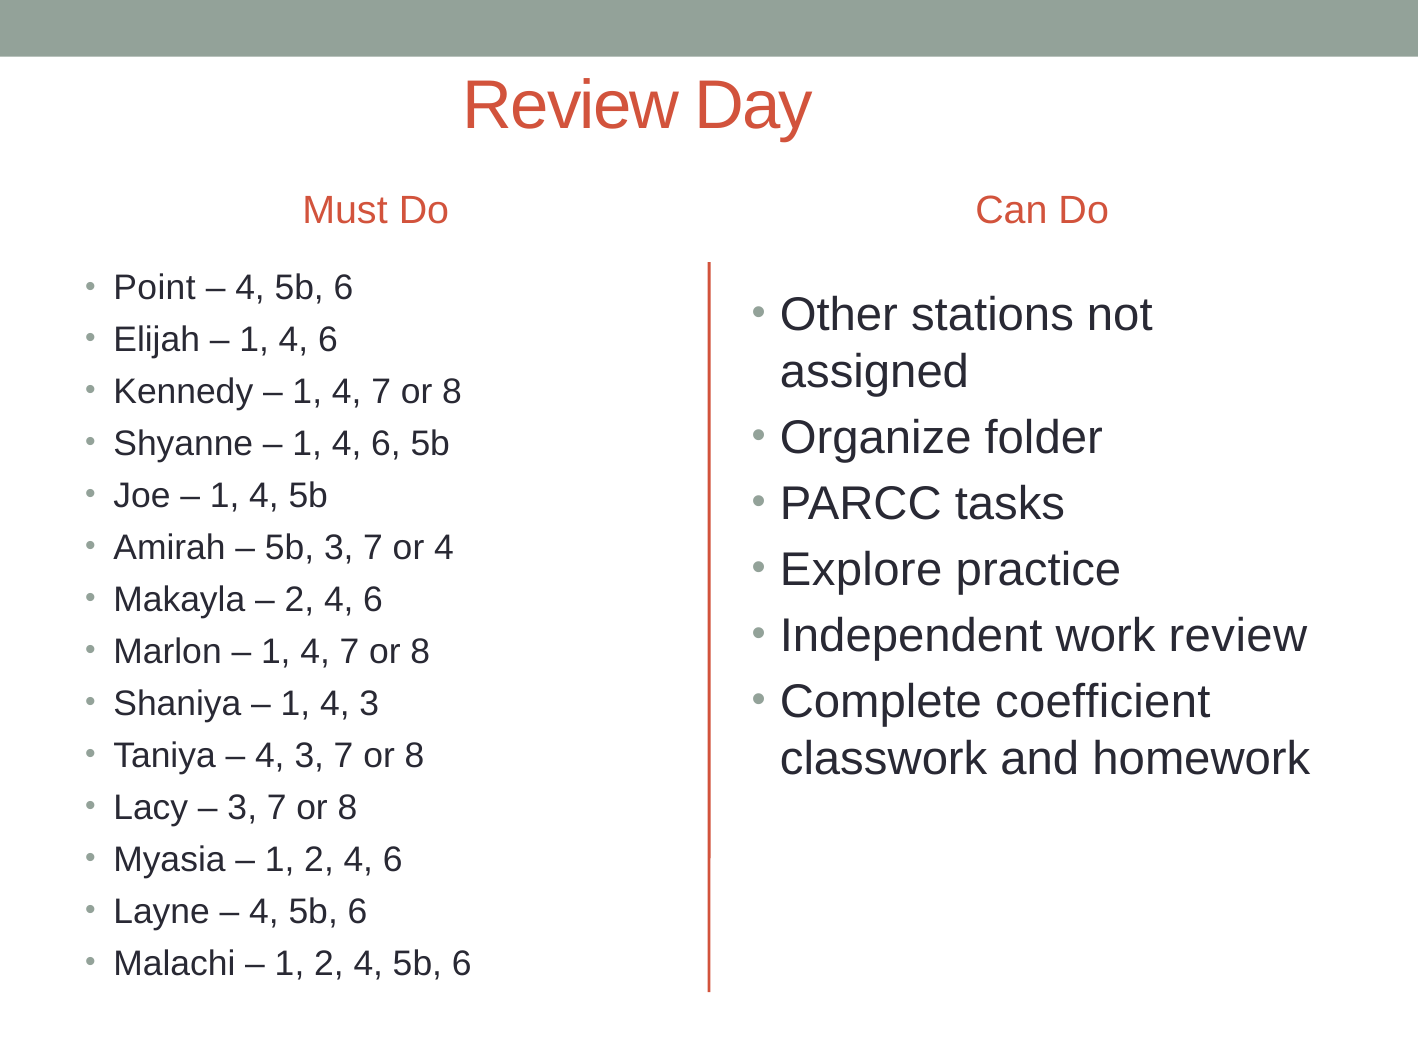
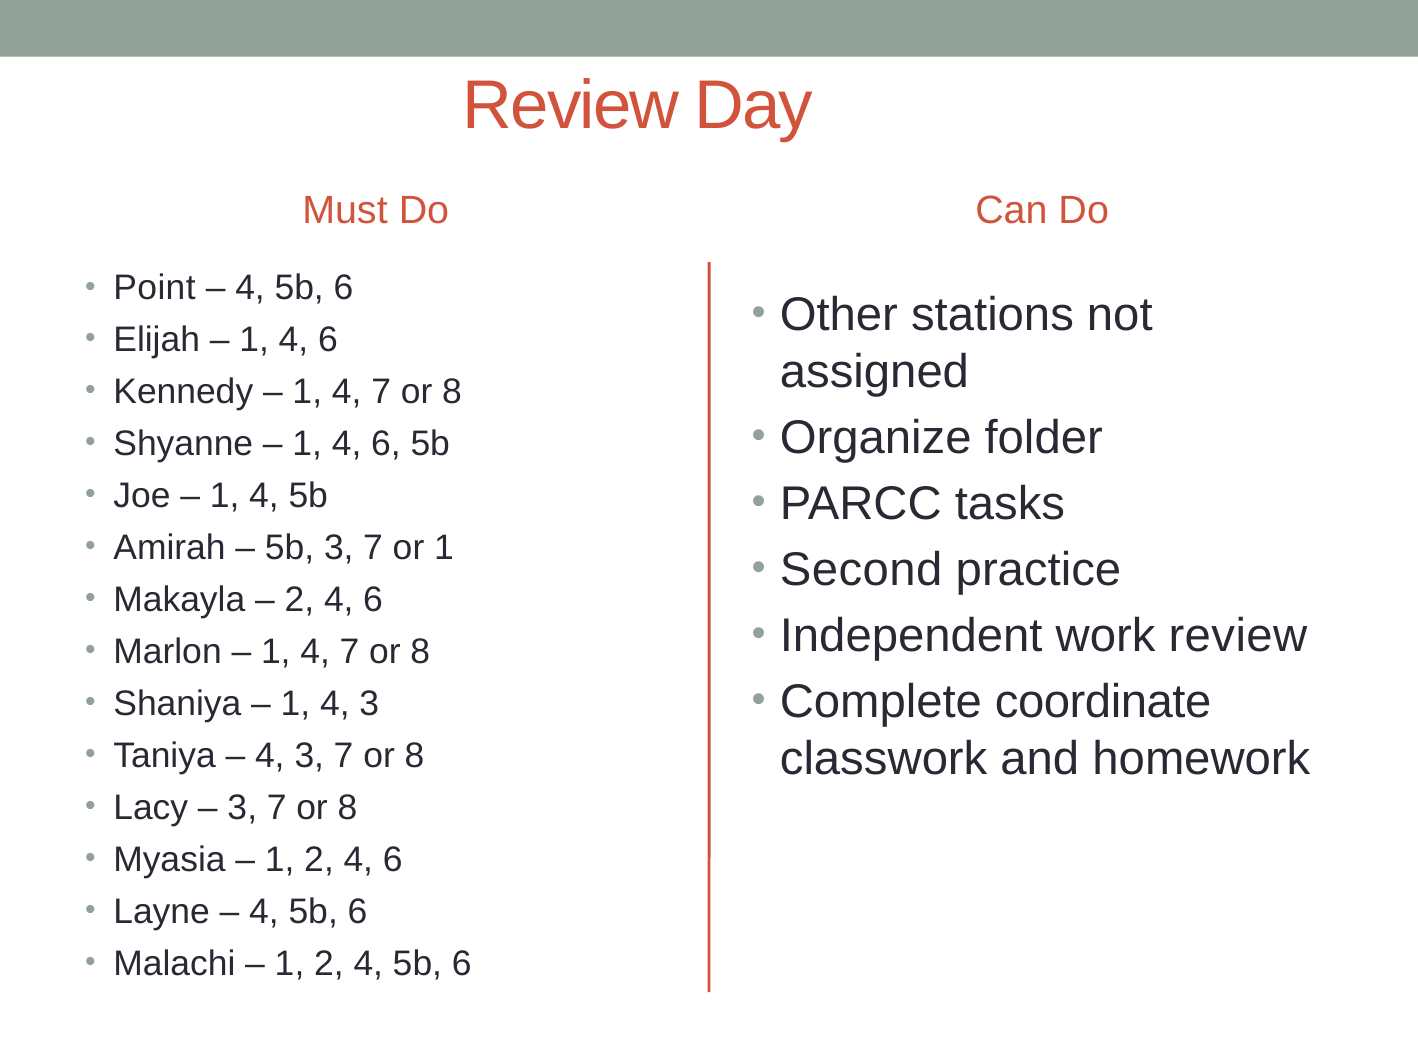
or 4: 4 -> 1 (444, 548)
Explore: Explore -> Second (861, 570)
coefficient: coefficient -> coordinate (1103, 702)
